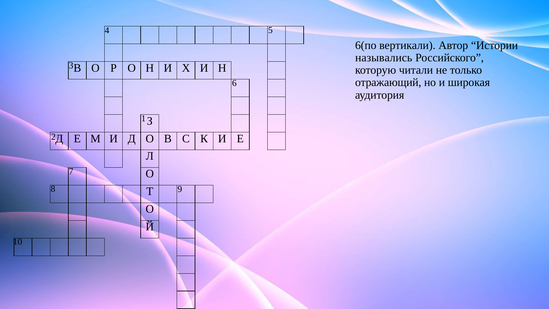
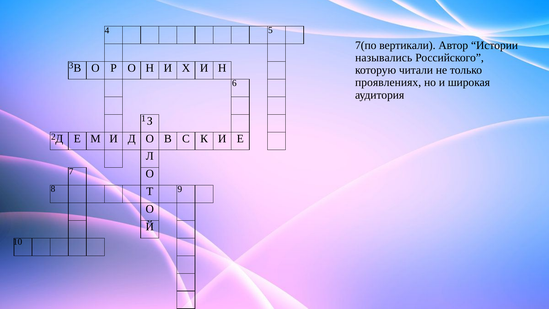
6(по: 6(по -> 7(по (366, 45)
отражающий: отражающий -> проявлениях (388, 82)
